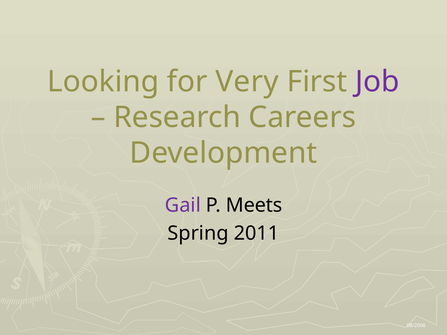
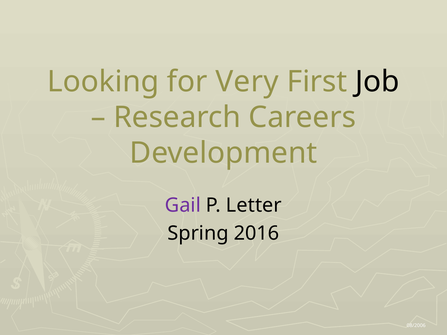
Job colour: purple -> black (377, 82)
Meets: Meets -> Letter (254, 206)
2011: 2011 -> 2016 (256, 233)
